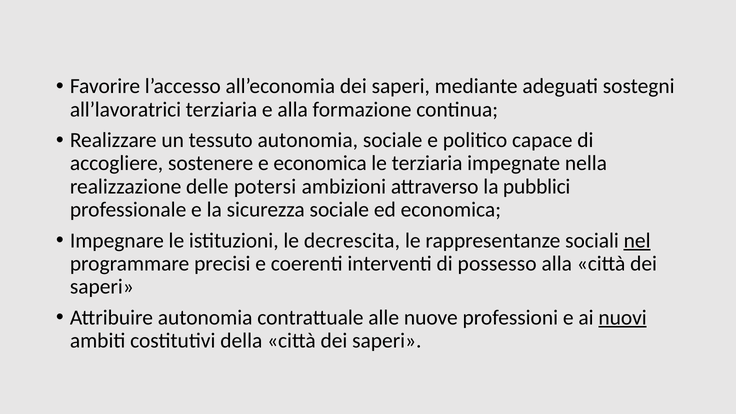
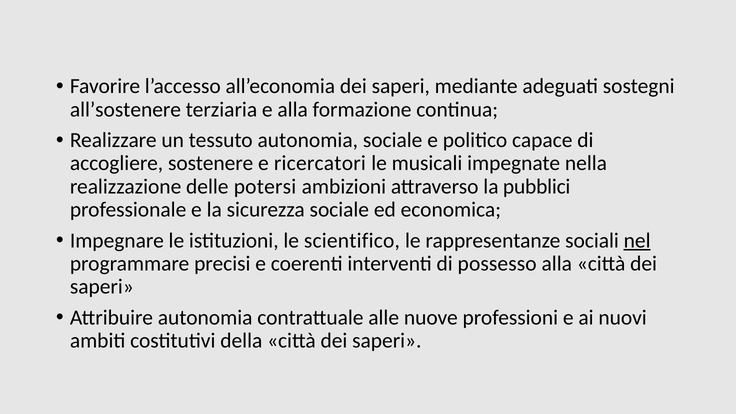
all’lavoratrici: all’lavoratrici -> all’sostenere (125, 109)
e economica: economica -> ricercatori (320, 163)
le terziaria: terziaria -> musicali (427, 163)
decrescita: decrescita -> scientifico (352, 241)
nuovi underline: present -> none (623, 318)
